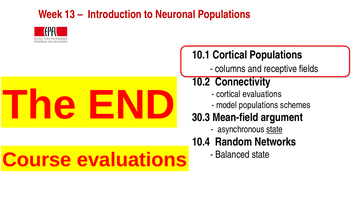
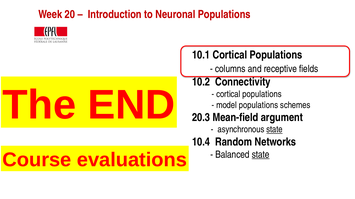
13: 13 -> 20 (70, 14)
evaluations: evaluations -> populations (262, 94)
30.3: 30.3 -> 20.3 (201, 118)
state underline: none -> present (261, 155)
